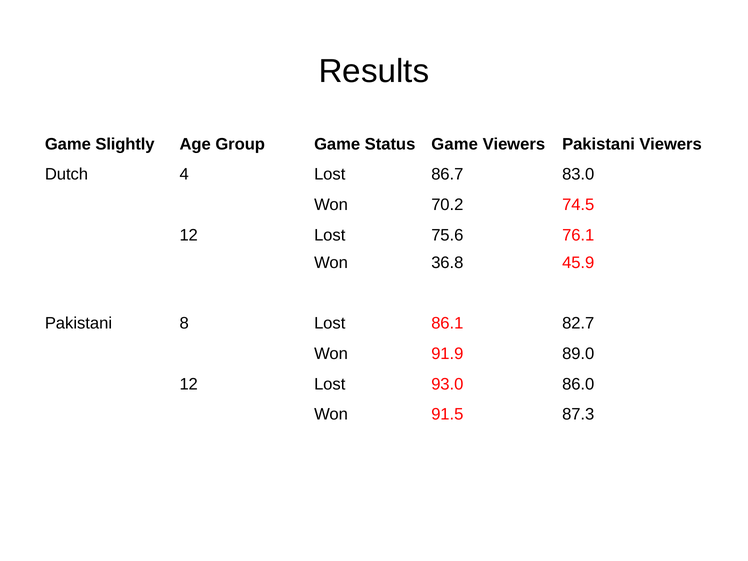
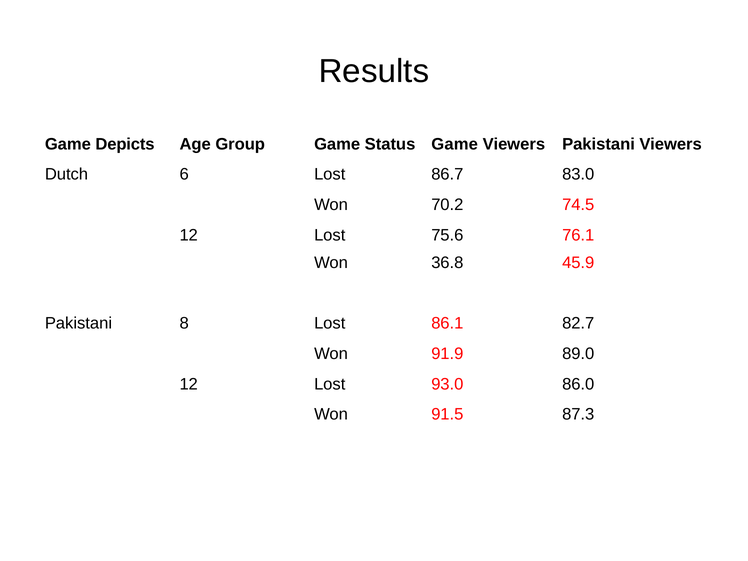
Slightly: Slightly -> Depicts (125, 144)
4: 4 -> 6 (184, 174)
